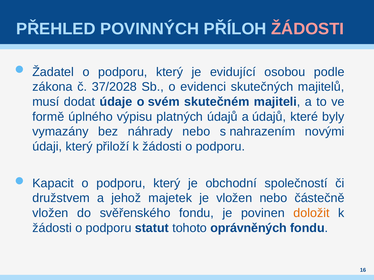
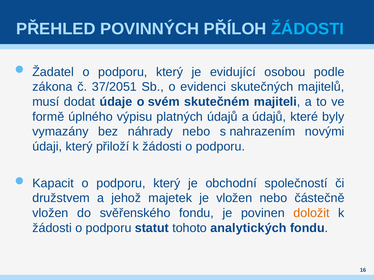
ŽÁDOSTI colour: pink -> light blue (308, 29)
37/2028: 37/2028 -> 37/2051 (114, 87)
oprávněných: oprávněných -> analytických (248, 228)
